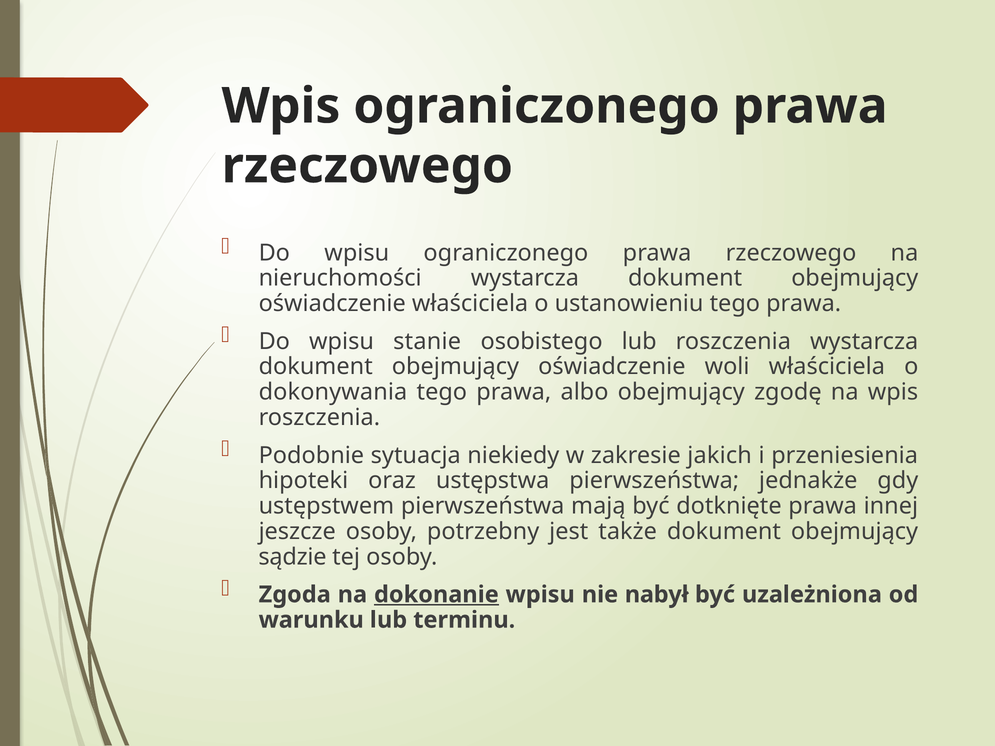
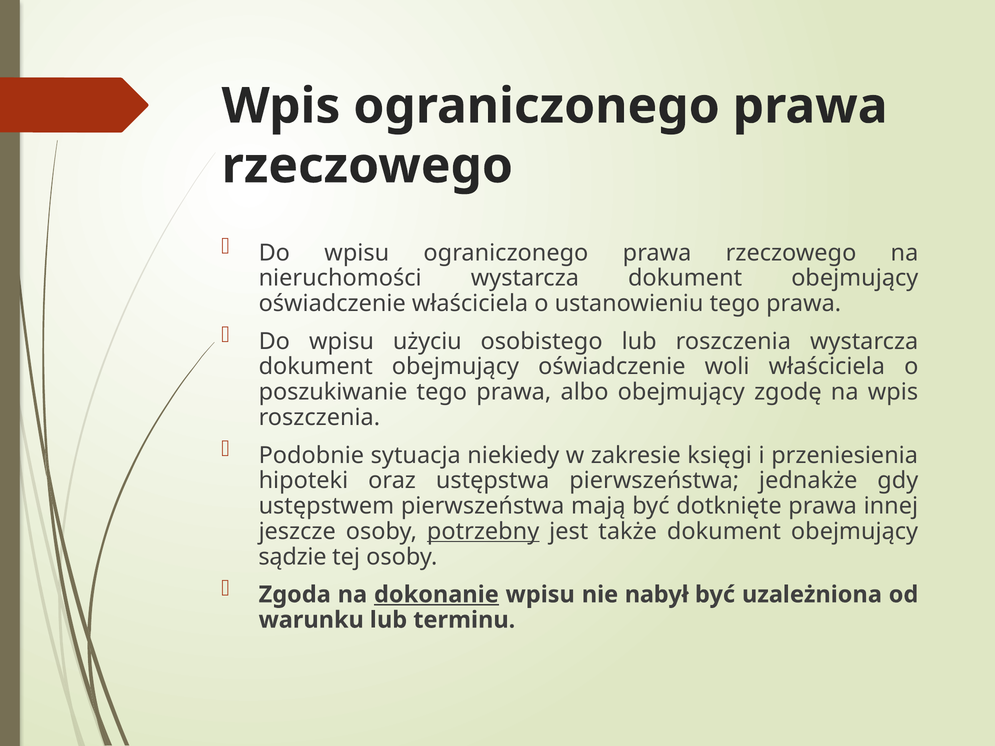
stanie: stanie -> użyciu (427, 341)
dokonywania: dokonywania -> poszukiwanie (333, 392)
jakich: jakich -> księgi (720, 455)
potrzebny underline: none -> present (483, 532)
